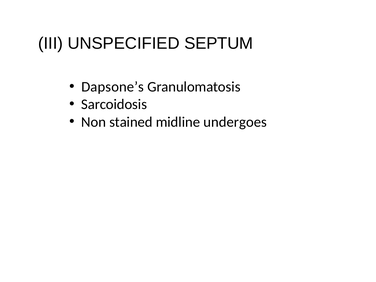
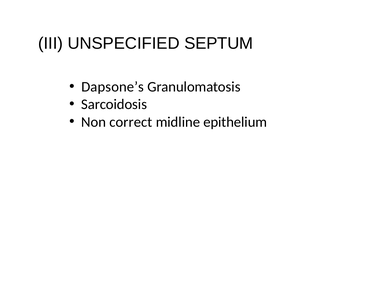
stained: stained -> correct (131, 122)
undergoes: undergoes -> epithelium (235, 122)
